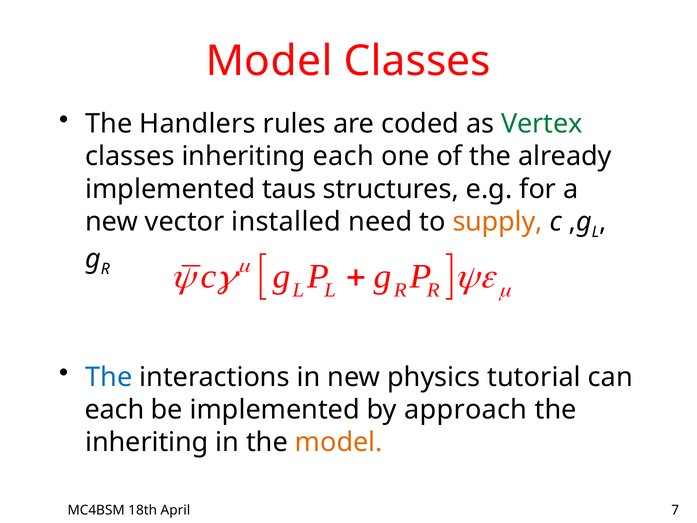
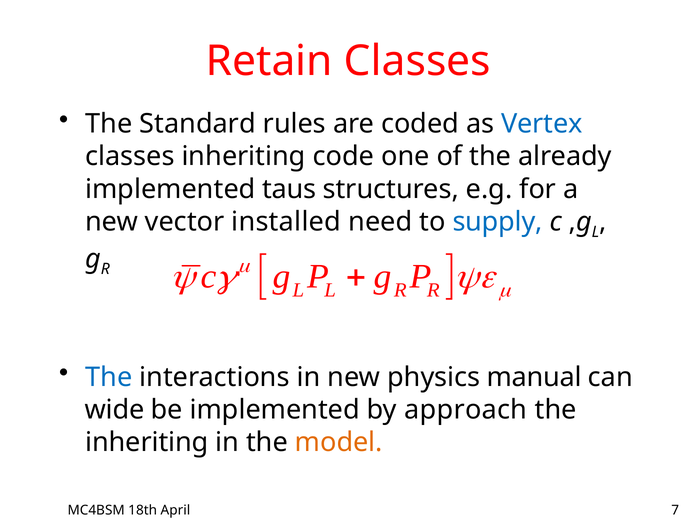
Model: Model -> Retain (269, 61)
Handlers: Handlers -> Standard (198, 124)
Vertex colour: green -> blue (542, 124)
inheriting each: each -> code (343, 156)
supply colour: orange -> blue (498, 222)
tutorial: tutorial -> manual (534, 377)
each: each -> wide (115, 410)
